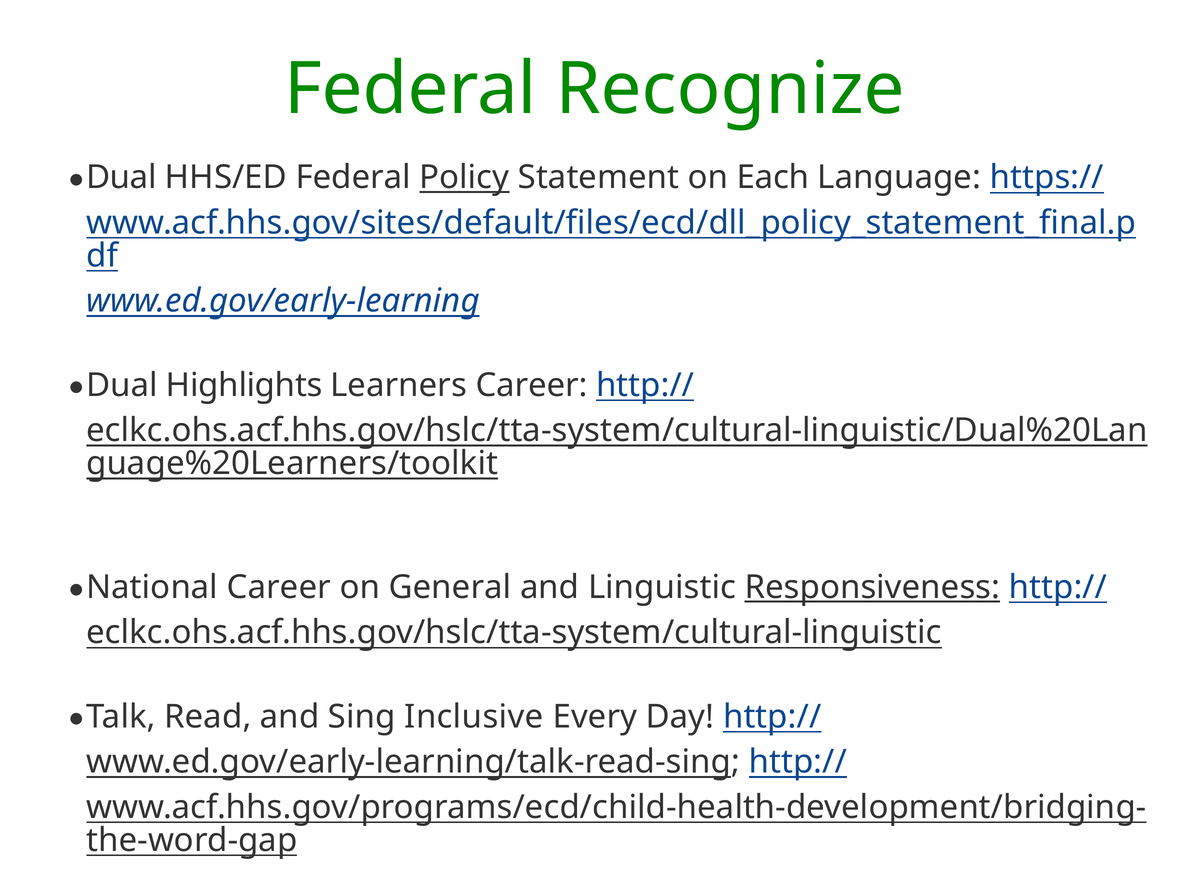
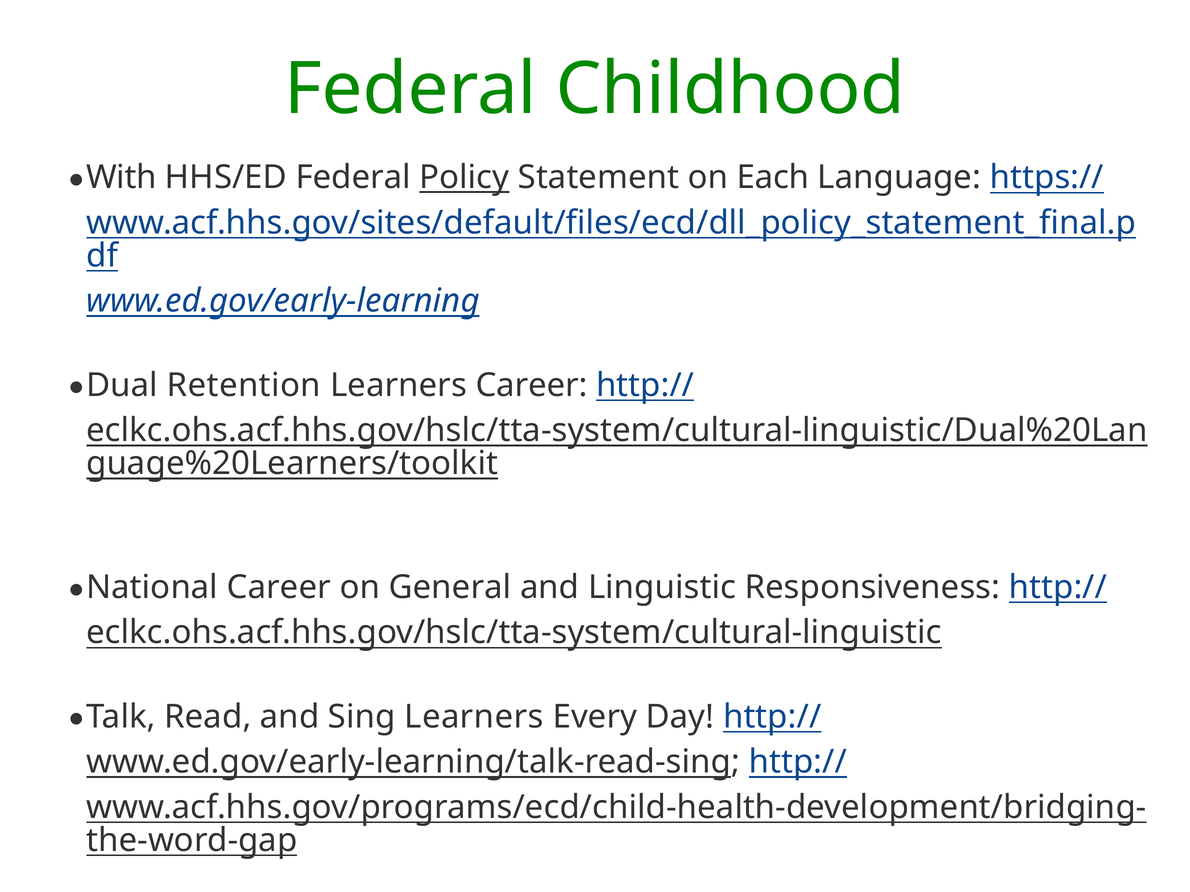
Recognize: Recognize -> Childhood (730, 89)
Dual: Dual -> With (121, 178)
Highlights: Highlights -> Retention (244, 385)
Responsiveness underline: present -> none (872, 588)
Sing Inclusive: Inclusive -> Learners (474, 717)
